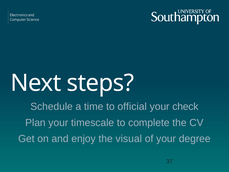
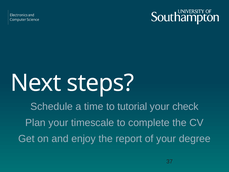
official: official -> tutorial (132, 106)
visual: visual -> report (129, 139)
